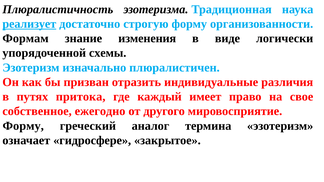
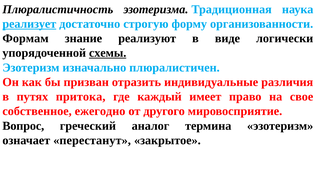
изменения: изменения -> реализуют (147, 38)
схемы underline: none -> present (108, 53)
Форму: Форму -> Вопрос (23, 126)
гидросфере: гидросфере -> перестанут (92, 141)
